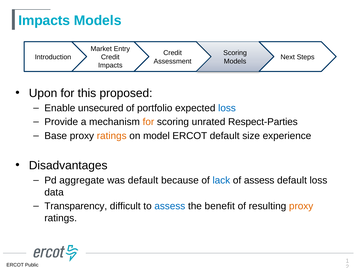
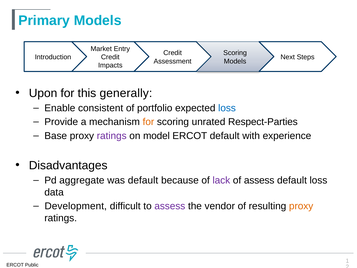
Impacts: Impacts -> Primary (44, 21)
proposed: proposed -> generally (126, 93)
unsecured: unsecured -> consistent (101, 108)
ratings colour: orange -> purple (112, 136)
size: size -> with (251, 136)
lack colour: blue -> purple (221, 180)
Transparency: Transparency -> Development (76, 206)
assess colour: blue -> purple (170, 206)
benefit: benefit -> vendor (220, 206)
